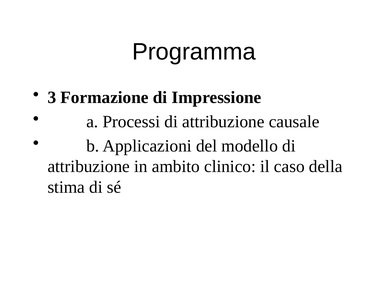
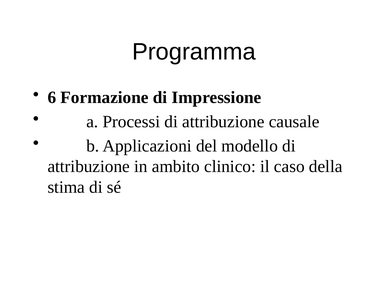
3: 3 -> 6 (52, 98)
